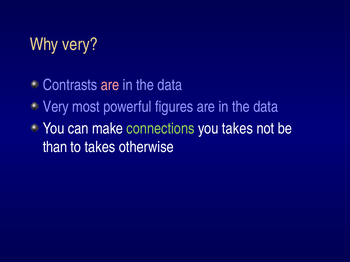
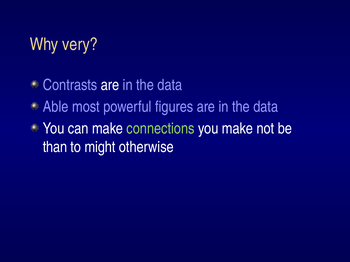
are colour: pink -> white (110, 85)
Very: Very -> Able (56, 107)
you takes: takes -> make (238, 129)
to takes: takes -> might (100, 147)
